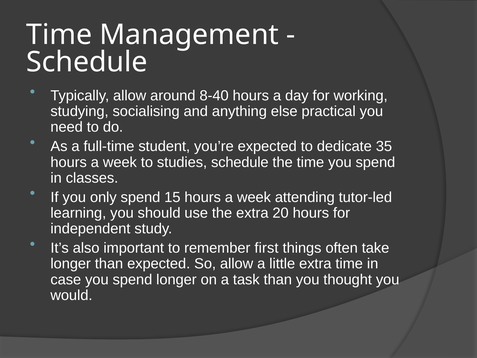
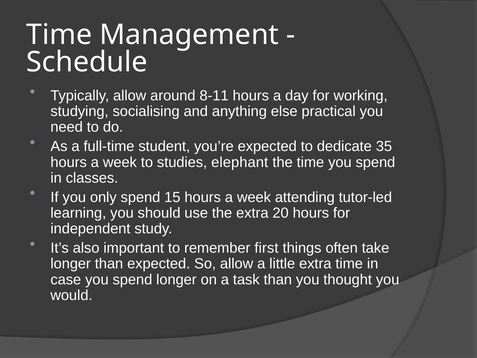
8-40: 8-40 -> 8-11 (214, 96)
studies schedule: schedule -> elephant (240, 162)
